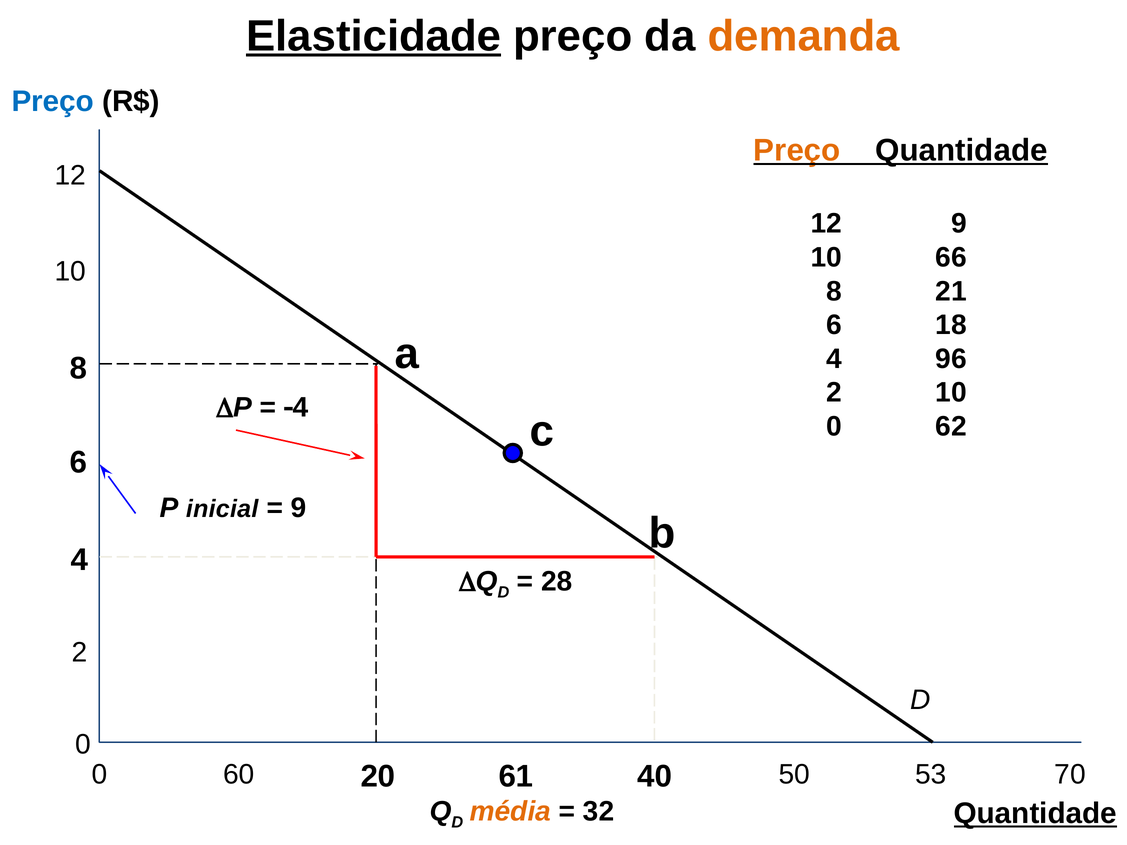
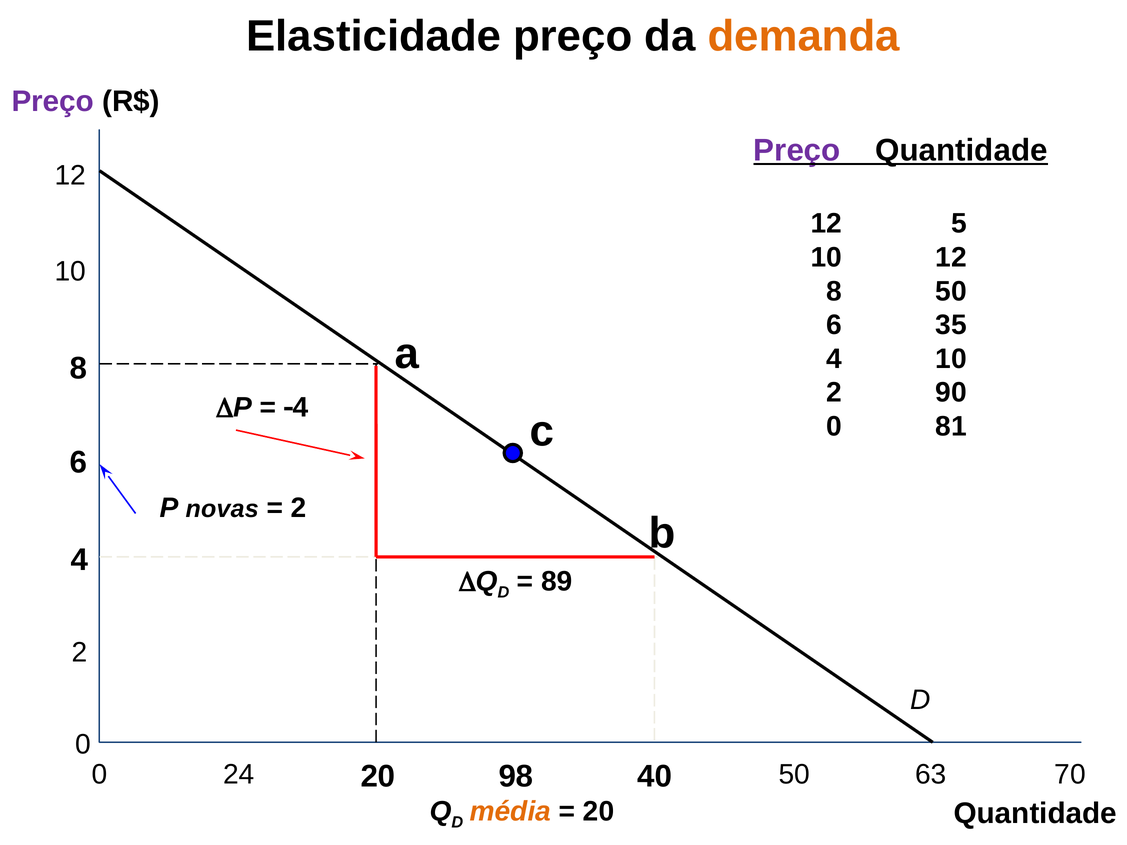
Elasticidade underline: present -> none (374, 36)
Preço colour: blue -> purple (53, 101)
Preço colour: orange -> purple (797, 150)
12 9: 9 -> 5 (959, 224)
10 66: 66 -> 12 (951, 257)
8 21: 21 -> 50 (951, 291)
18: 18 -> 35 (951, 325)
4 96: 96 -> 10 (951, 359)
2 10: 10 -> 90 (951, 393)
62: 62 -> 81 (951, 427)
inicial: inicial -> novas (222, 509)
9: 9 -> 2 (299, 508)
28: 28 -> 89 (557, 582)
60: 60 -> 24 (239, 774)
61: 61 -> 98 (516, 777)
53: 53 -> 63 (931, 774)
32: 32 -> 20 (599, 812)
Quantidade underline: present -> none (1035, 814)
